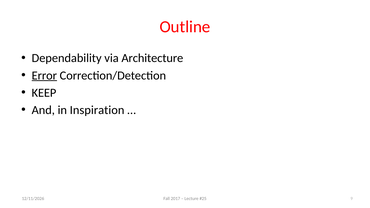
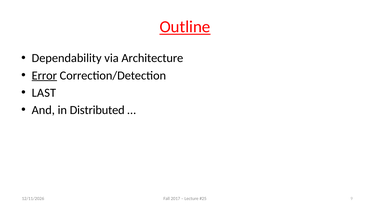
Outline underline: none -> present (185, 27)
KEEP: KEEP -> LAST (44, 93)
Inspiration: Inspiration -> Distributed (97, 110)
